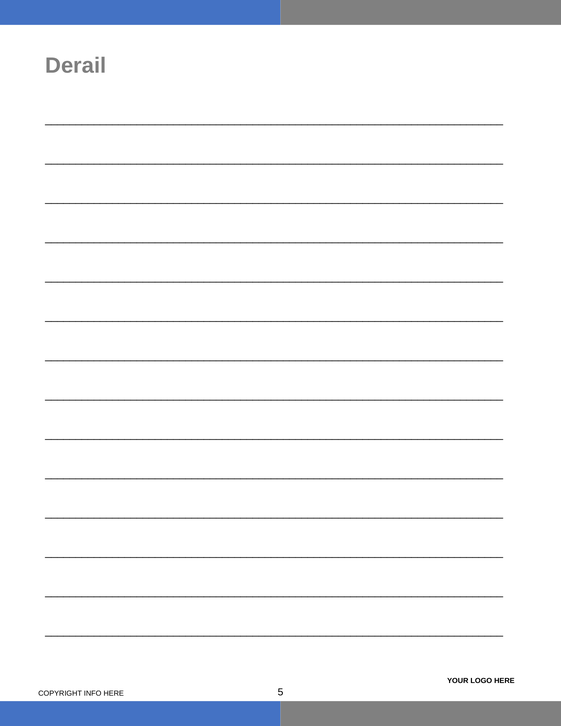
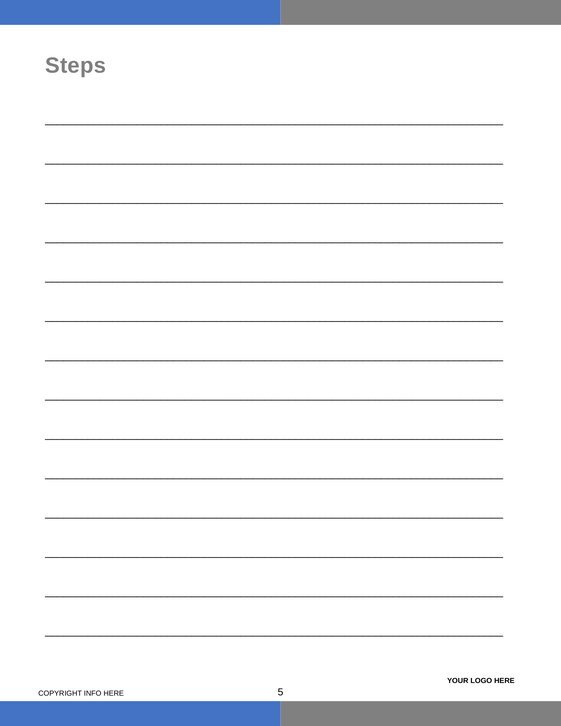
Derail: Derail -> Steps (76, 66)
